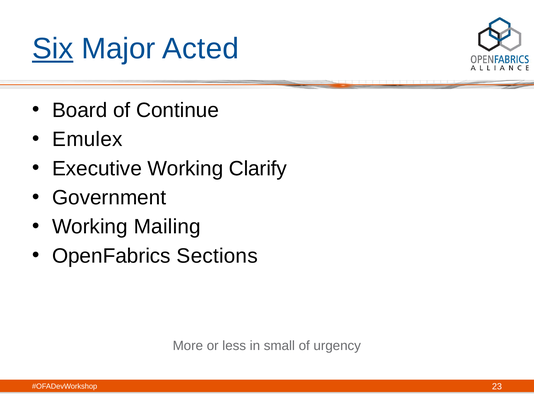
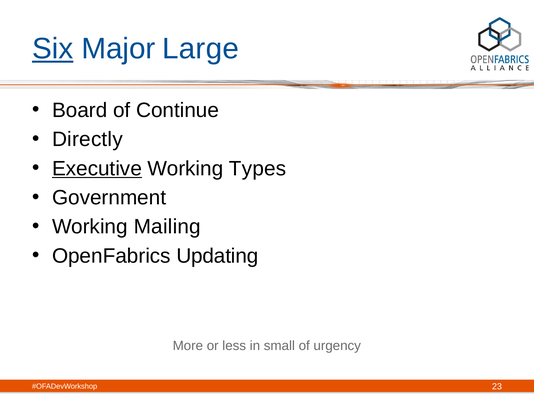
Acted: Acted -> Large (201, 49)
Emulex: Emulex -> Directly (87, 139)
Executive underline: none -> present (97, 168)
Clarify: Clarify -> Types (258, 168)
Sections: Sections -> Updating (217, 256)
